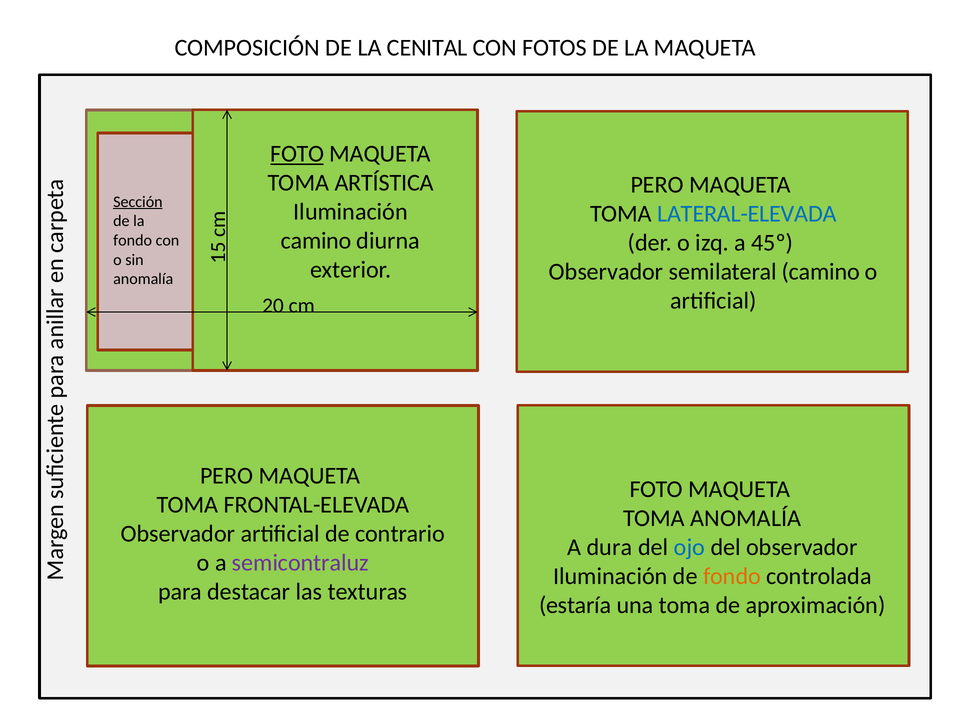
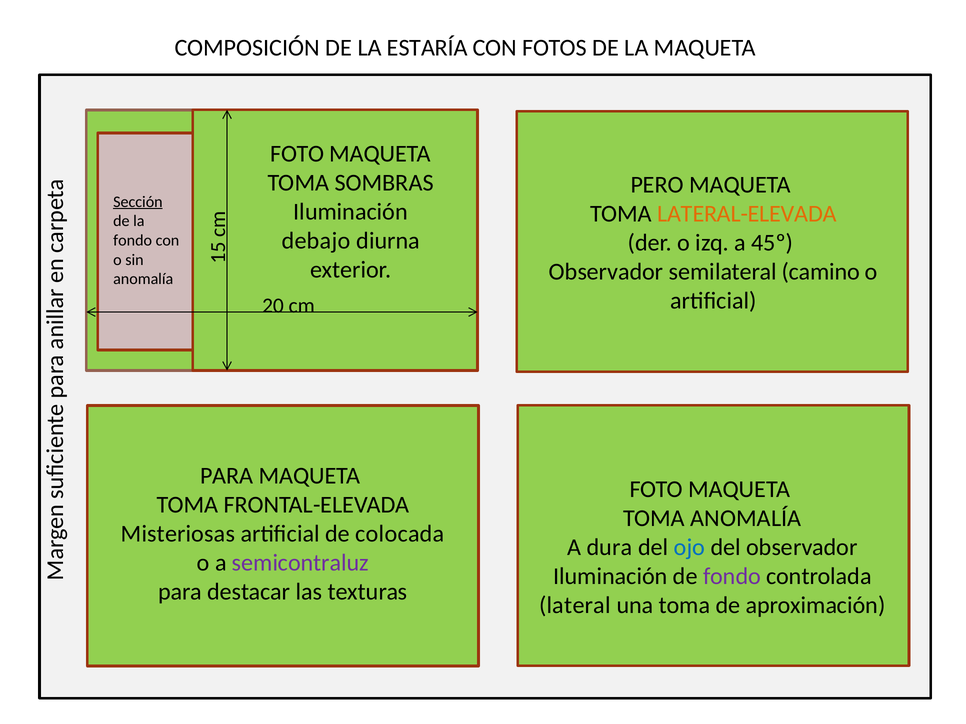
CENITAL: CENITAL -> ESTARÍA (427, 48)
FOTO underline: present -> none (297, 154)
ARTÍSTICA: ARTÍSTICA -> SOMBRAS (384, 183)
LATERAL-ELEVADA colour: blue -> orange (747, 214)
camino: camino -> debajo (316, 241)
PERO: PERO -> PARA (227, 476)
Observador: Observador -> Misteriosas (178, 534)
contrario: contrario -> colocada (400, 534)
fondo colour: orange -> purple (732, 577)
estaría: estaría -> lateral (575, 606)
